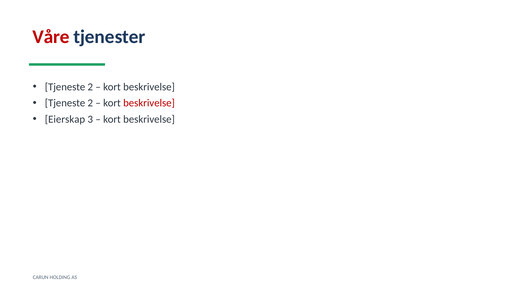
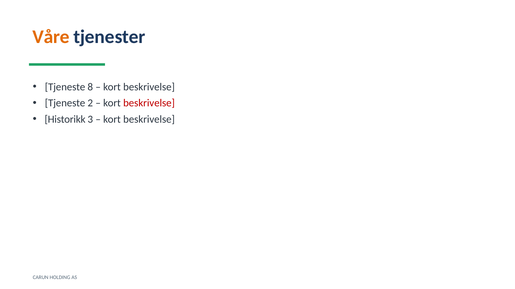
Våre colour: red -> orange (51, 37)
2: 2 -> 8 (90, 87)
Eierskap: Eierskap -> Historikk (65, 119)
